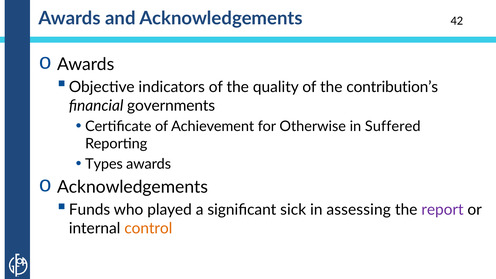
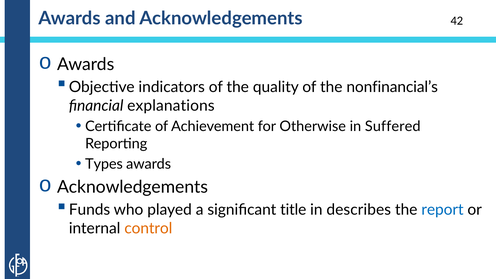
contribution’s: contribution’s -> nonfinancial’s (392, 87)
governments: governments -> explanations (171, 106)
sick: sick -> title (293, 210)
assessing: assessing -> describes (359, 210)
report colour: purple -> blue (442, 210)
